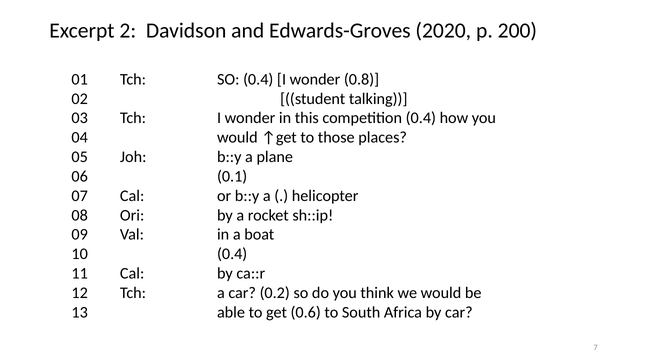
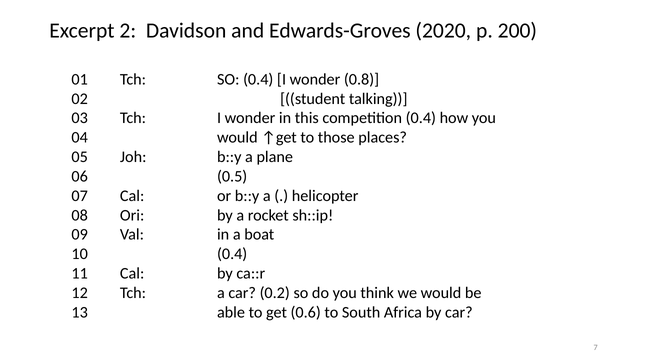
0.1: 0.1 -> 0.5 (232, 176)
